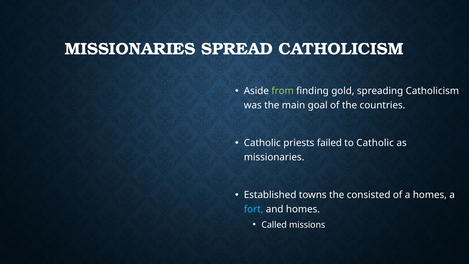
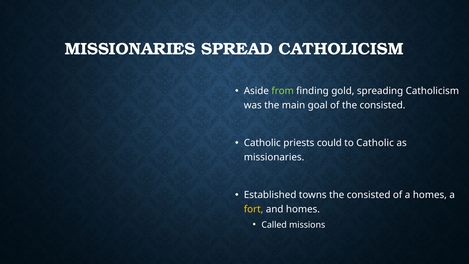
of the countries: countries -> consisted (383, 105)
failed: failed -> could (329, 143)
fort colour: light blue -> yellow (254, 209)
